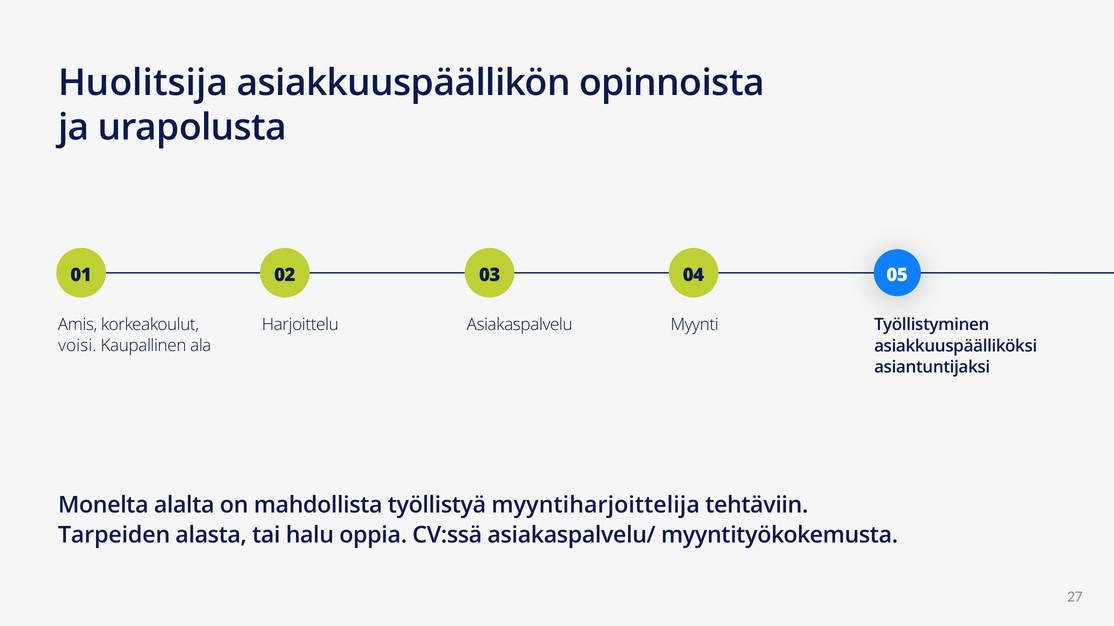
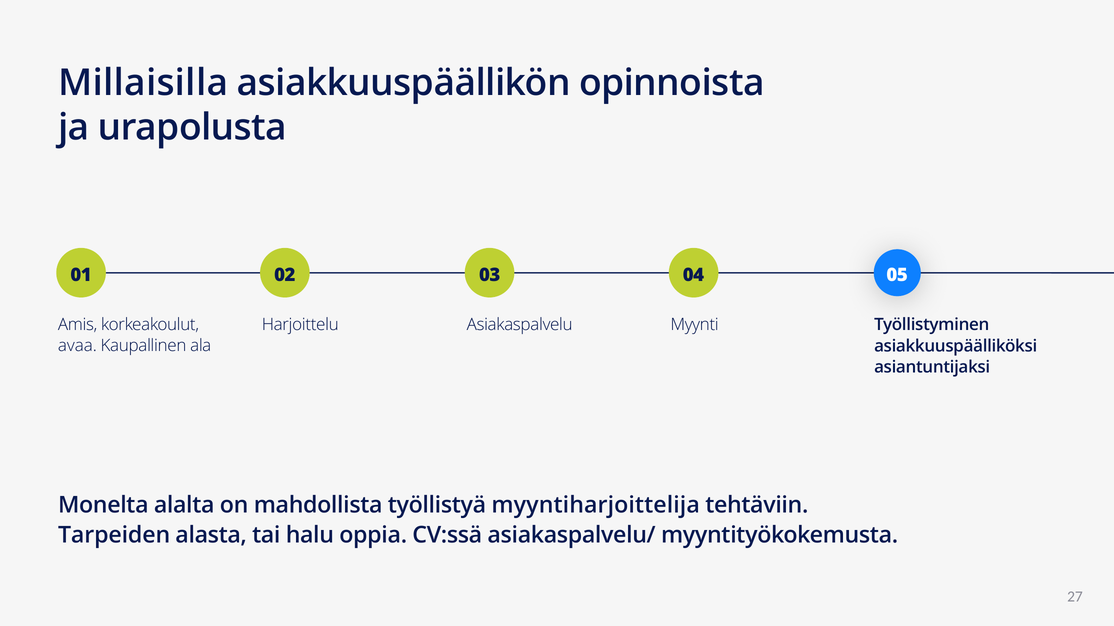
Huolitsija: Huolitsija -> Millaisilla (143, 83)
voisi: voisi -> avaa (77, 346)
